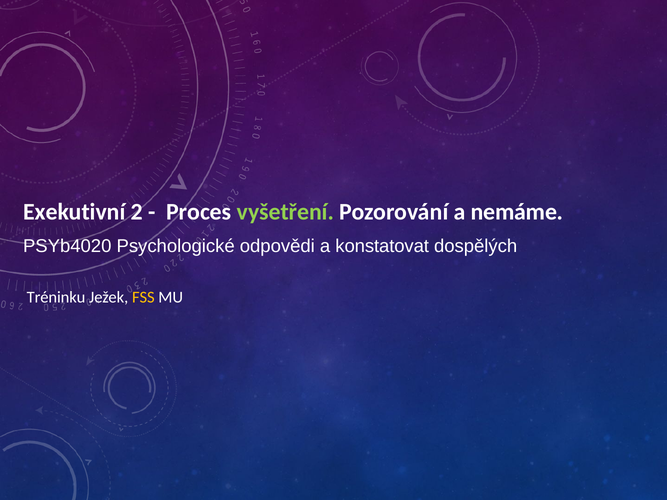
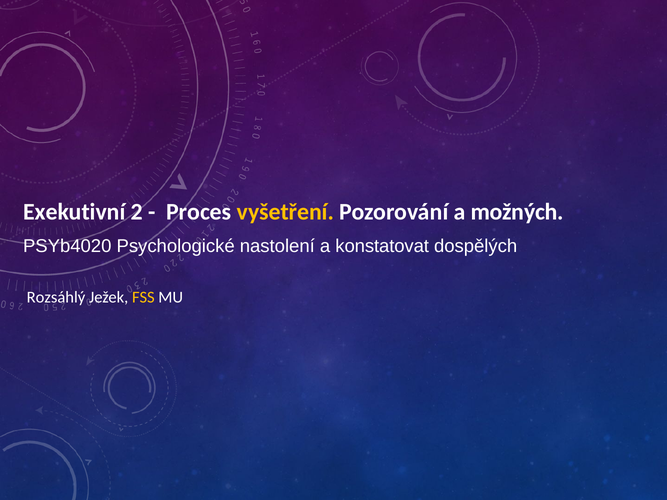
vyšetření colour: light green -> yellow (285, 212)
nemáme: nemáme -> možných (517, 212)
odpovědi: odpovědi -> nastolení (277, 246)
Tréninku: Tréninku -> Rozsáhlý (56, 297)
